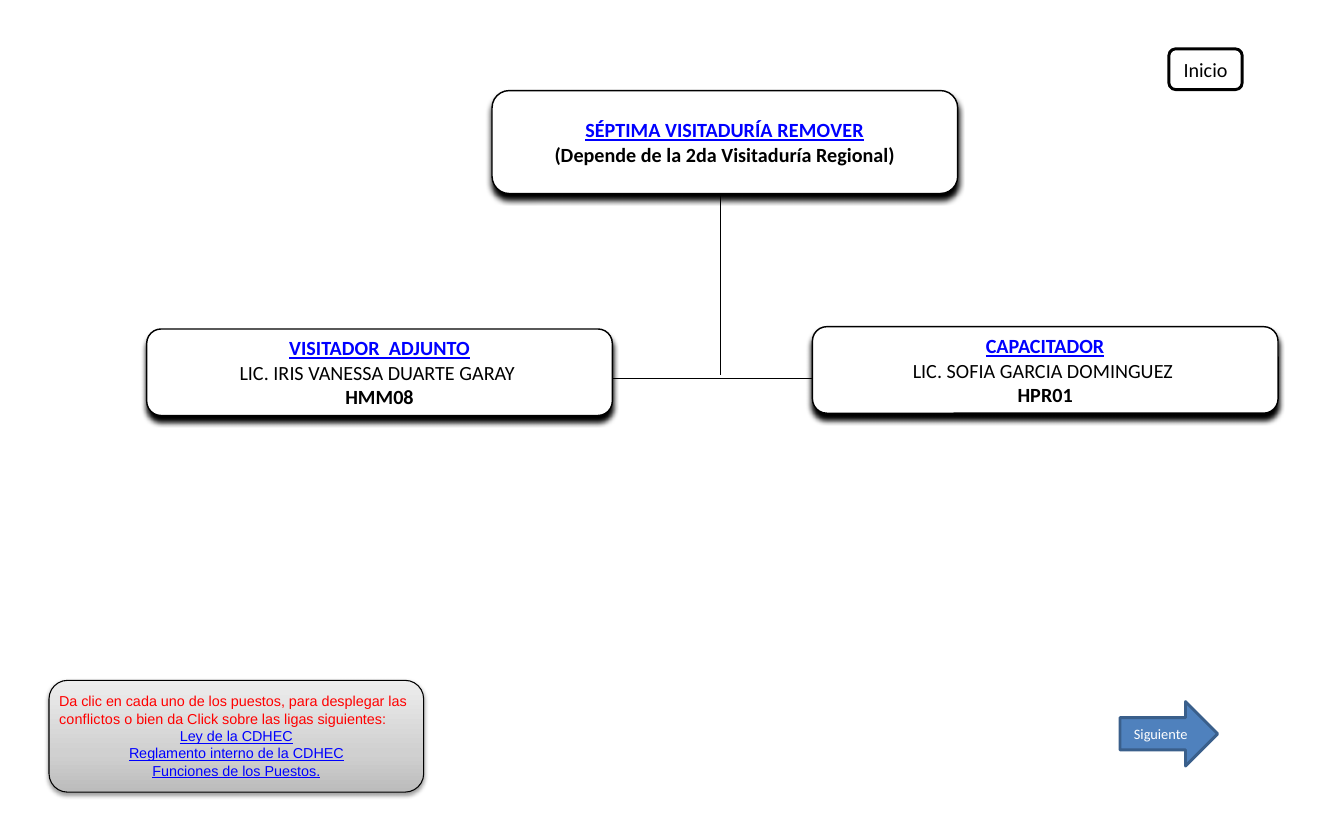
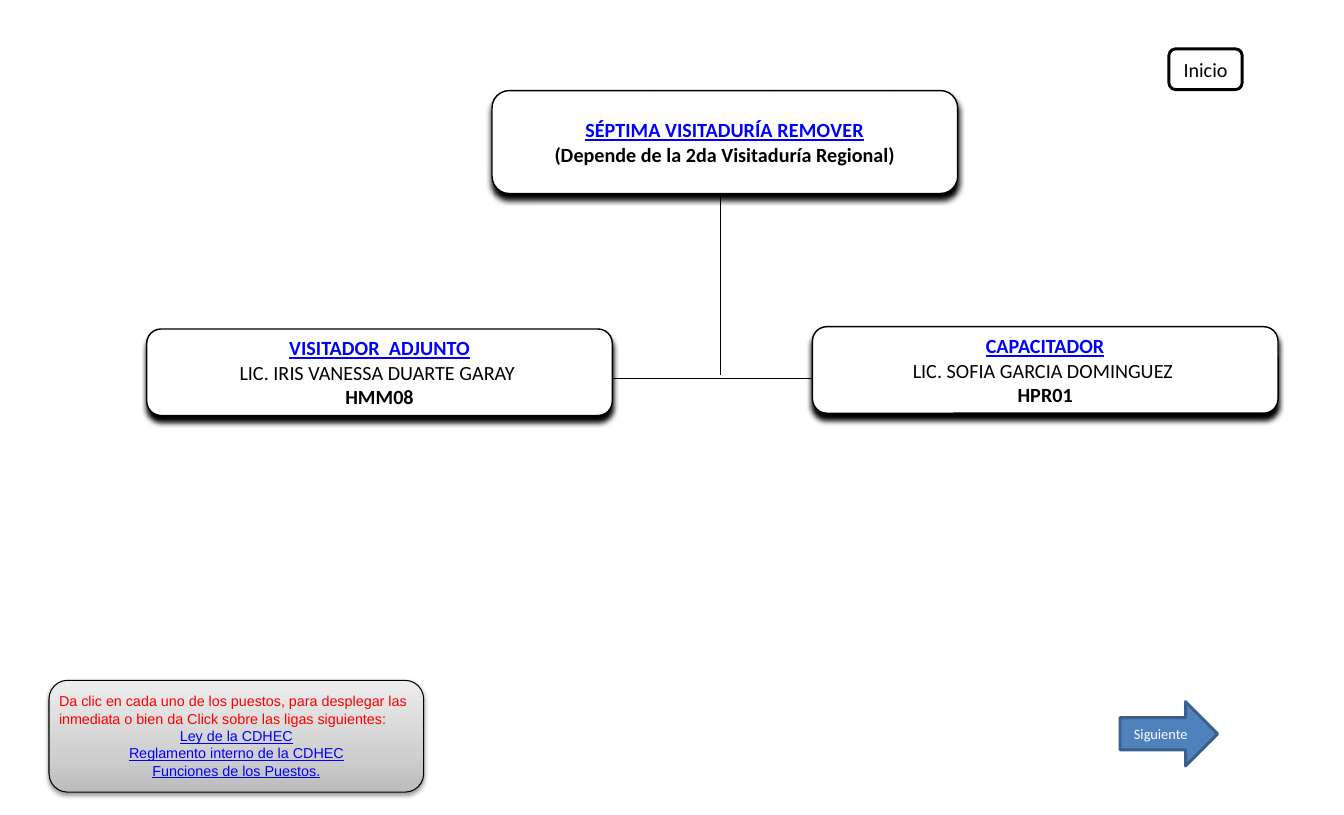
conflictos: conflictos -> inmediata (90, 719)
